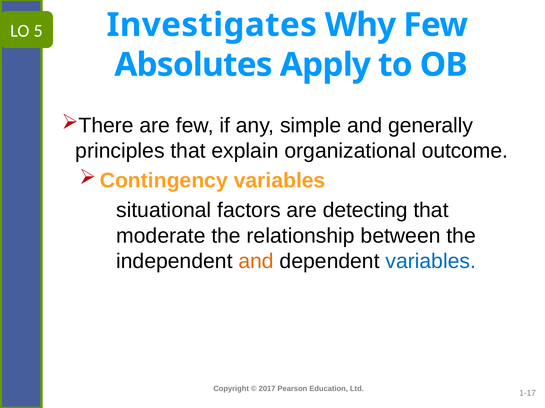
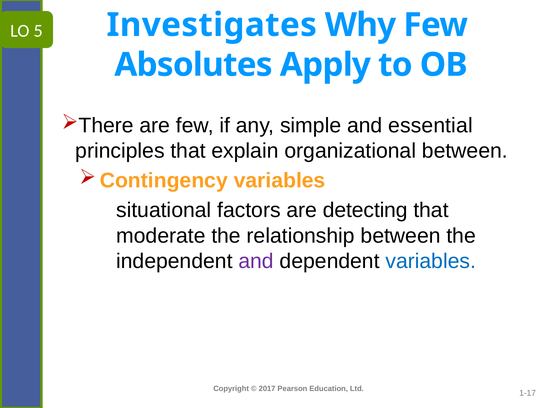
generally: generally -> essential (430, 126)
organizational outcome: outcome -> between (465, 151)
and colour: orange -> purple (256, 262)
